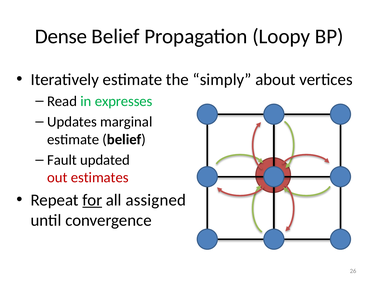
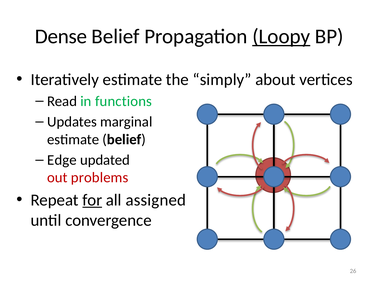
Loopy underline: none -> present (281, 37)
expresses: expresses -> functions (123, 101)
Fault: Fault -> Edge (62, 160)
estimates: estimates -> problems (100, 178)
